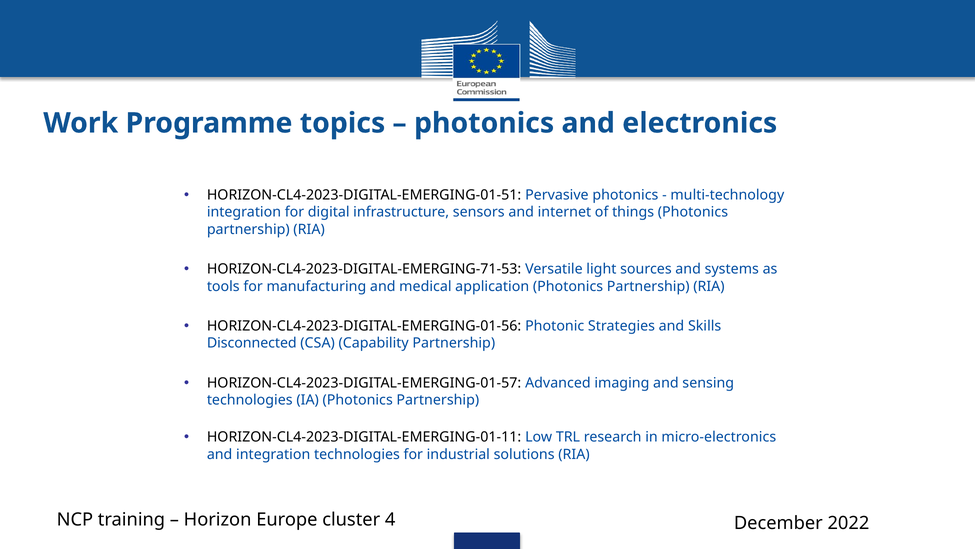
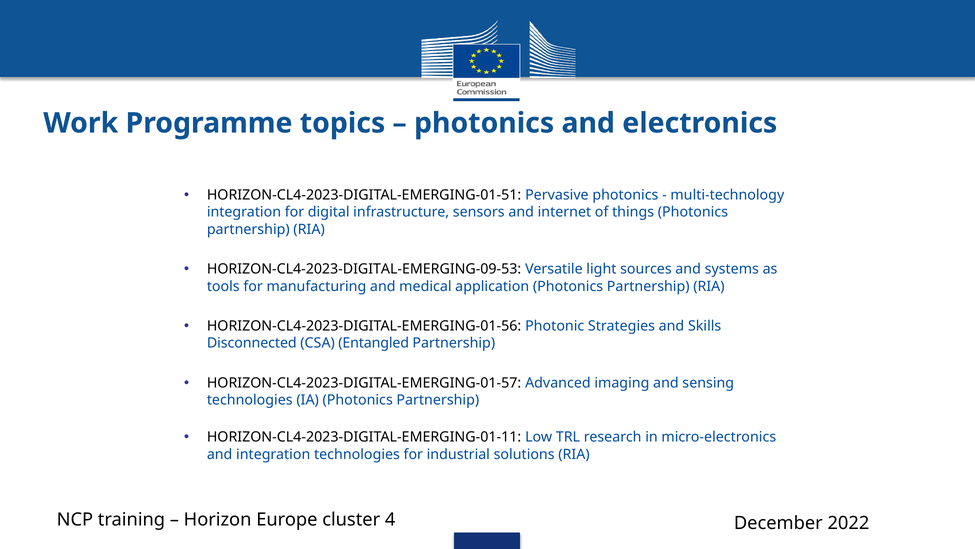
HORIZON-CL4-2023-DIGITAL-EMERGING-71-53: HORIZON-CL4-2023-DIGITAL-EMERGING-71-53 -> HORIZON-CL4-2023-DIGITAL-EMERGING-09-53 (364, 269)
Capability: Capability -> Entangled (374, 343)
